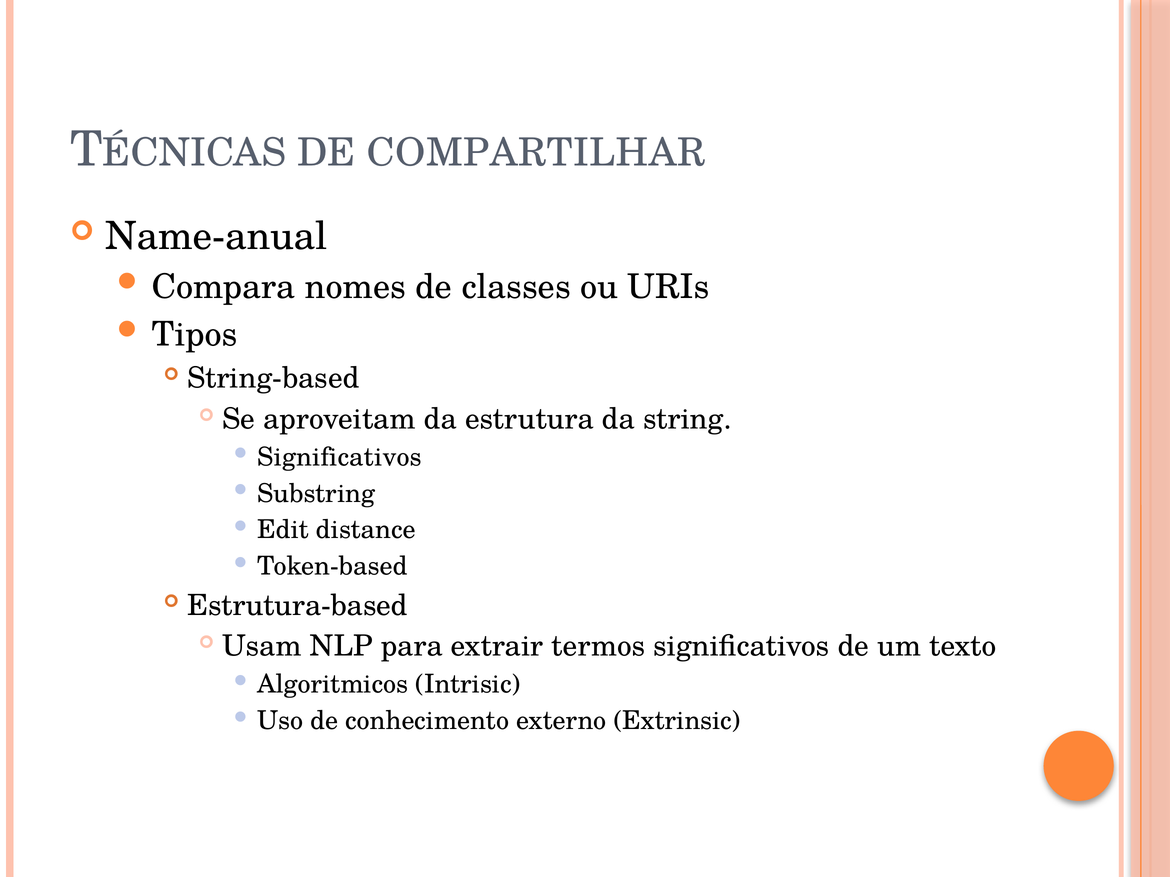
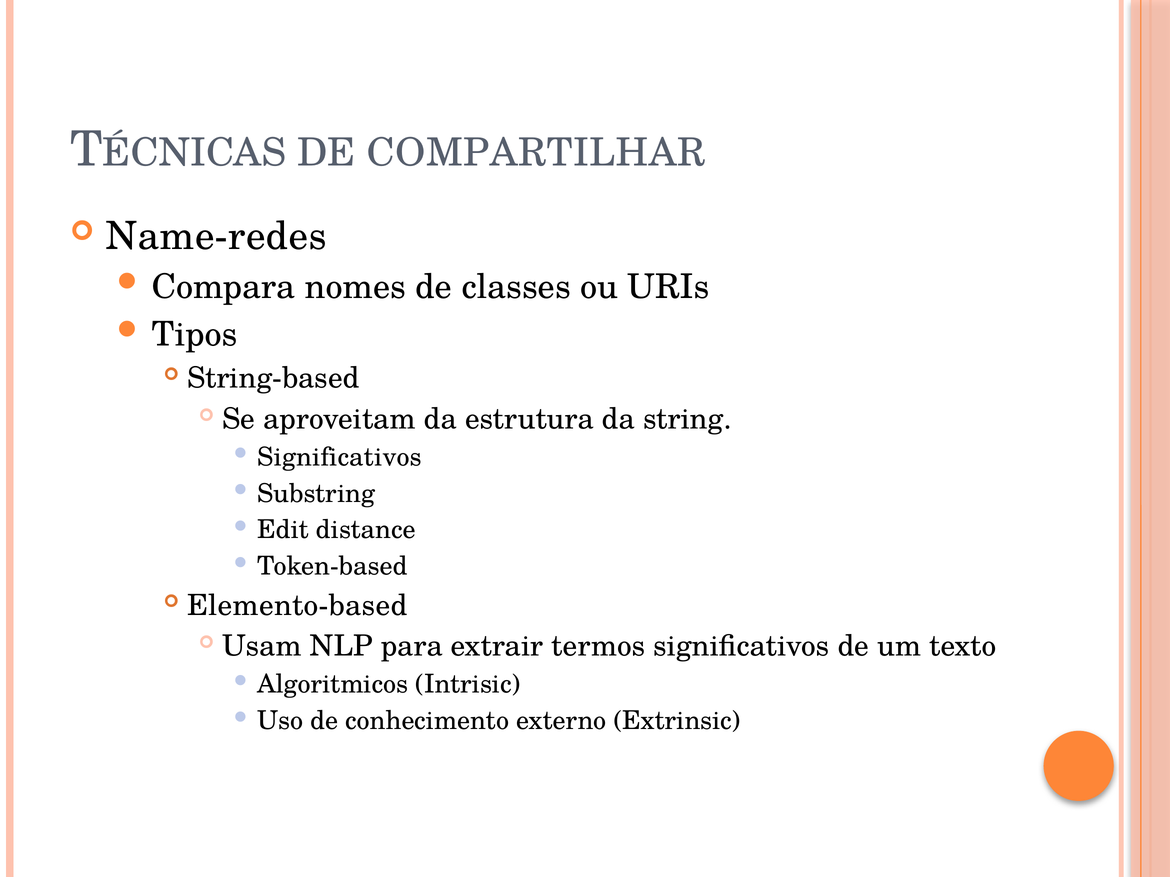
Name-anual: Name-anual -> Name-redes (216, 237)
Estrutura-based: Estrutura-based -> Elemento-based (297, 606)
